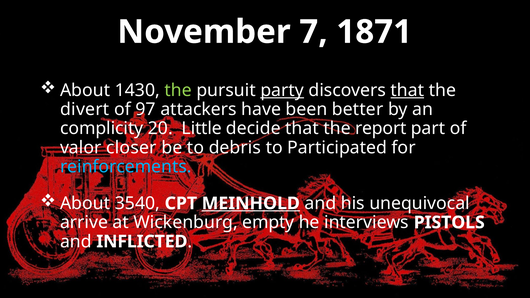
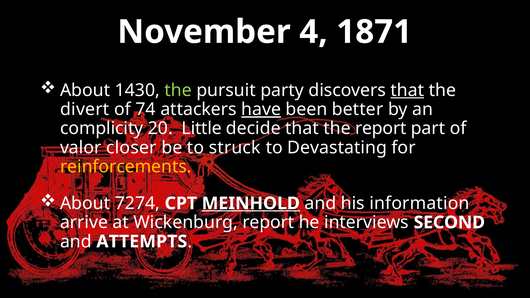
7: 7 -> 4 (313, 32)
party underline: present -> none (282, 90)
97: 97 -> 74 (146, 109)
have underline: none -> present (261, 109)
debris: debris -> struck (235, 148)
Participated: Participated -> Devastating (337, 148)
reinforcements colour: light blue -> yellow (126, 167)
3540: 3540 -> 7274 (137, 203)
unequivocal: unequivocal -> information (420, 203)
Wickenburg empty: empty -> report (268, 223)
PISTOLS: PISTOLS -> SECOND (449, 223)
INFLICTED: INFLICTED -> ATTEMPTS (142, 242)
